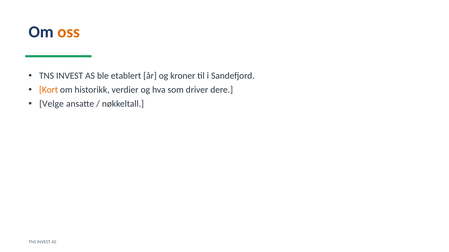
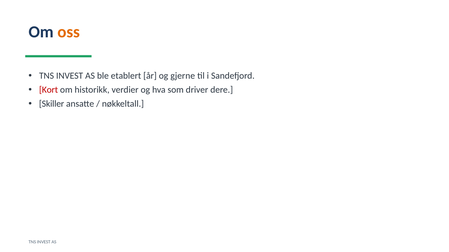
kroner: kroner -> gjerne (183, 76)
Kort colour: orange -> red (49, 90)
Velge: Velge -> Skiller (52, 104)
